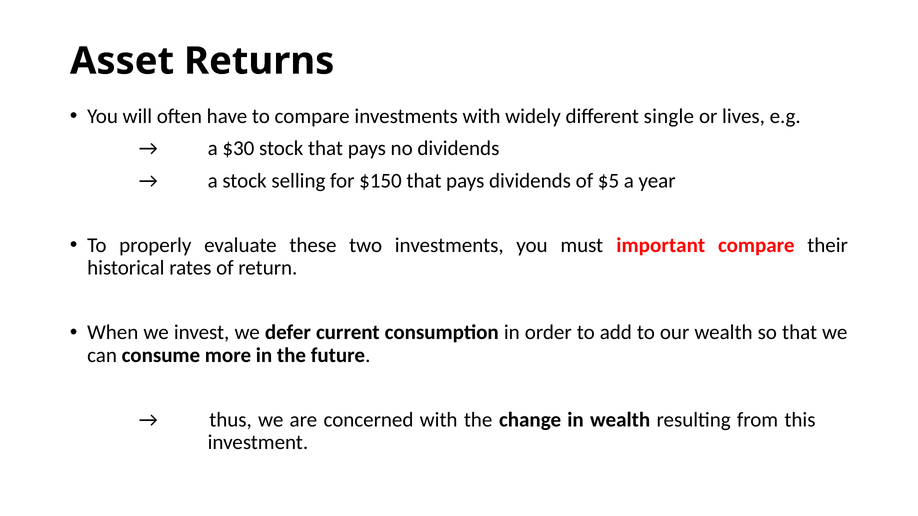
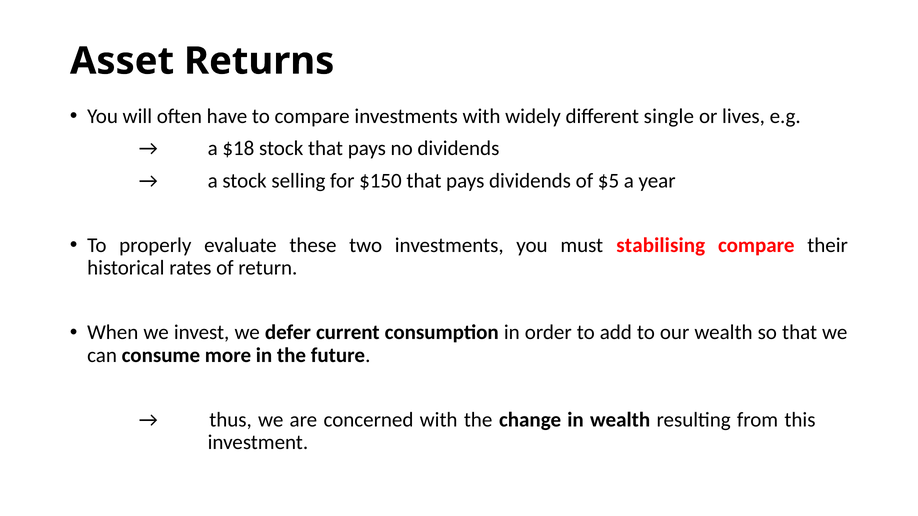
$30: $30 -> $18 (238, 149)
important: important -> stabilising (661, 245)
